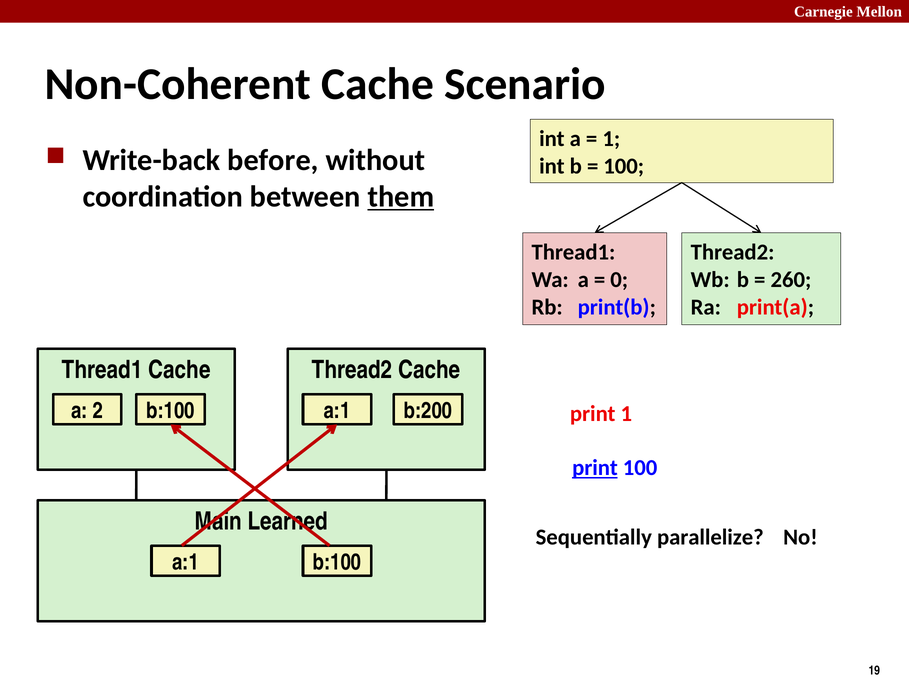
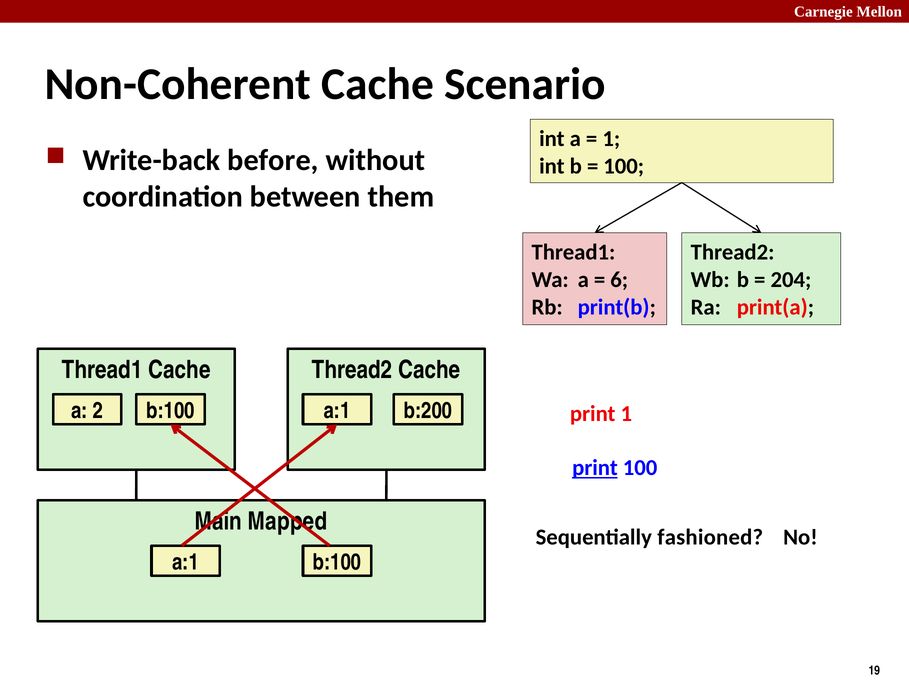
them underline: present -> none (401, 197)
0: 0 -> 6 (619, 280)
260: 260 -> 204 (791, 280)
Learned: Learned -> Mapped (288, 521)
parallelize: parallelize -> fashioned (710, 537)
